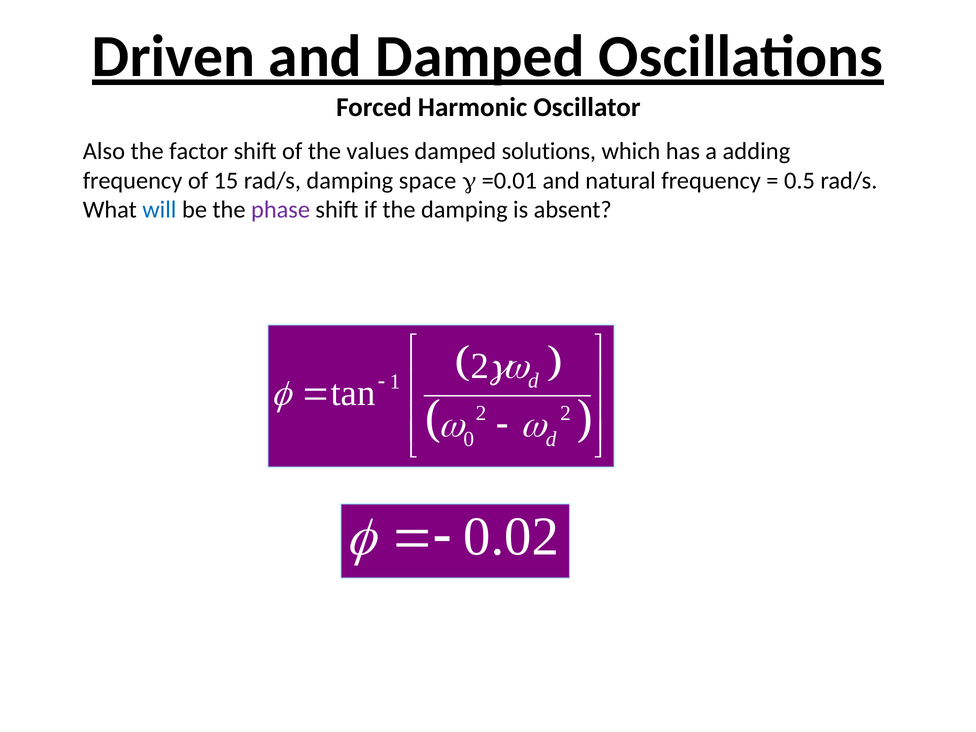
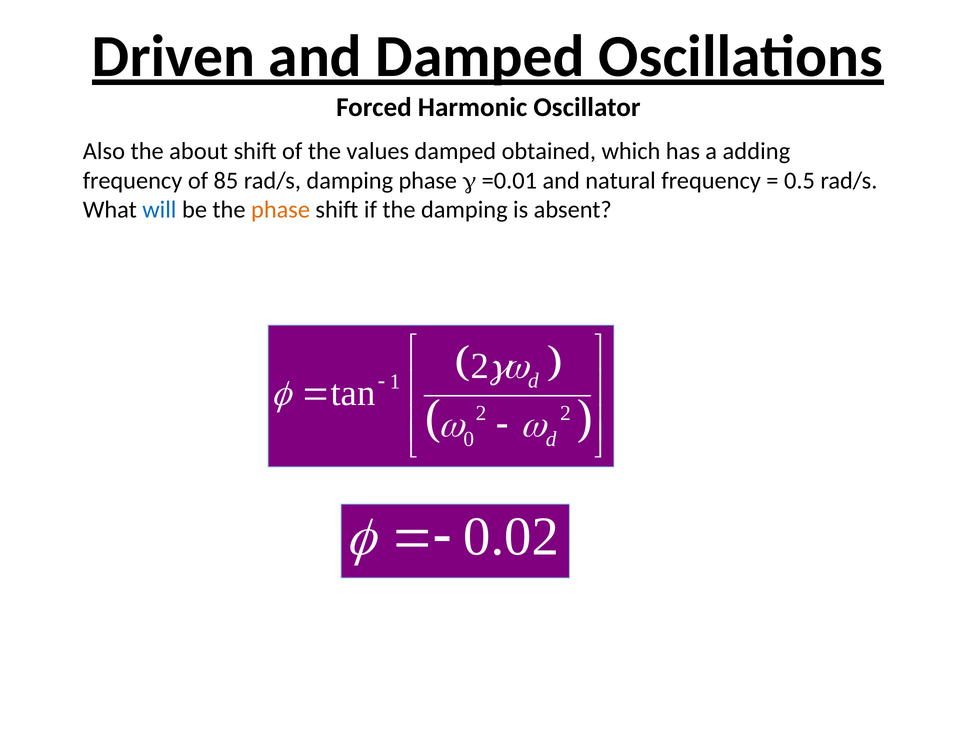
factor: factor -> about (199, 151)
solutions: solutions -> obtained (549, 151)
15: 15 -> 85 (226, 181)
damping space: space -> phase (428, 181)
phase colour: purple -> orange (281, 210)
